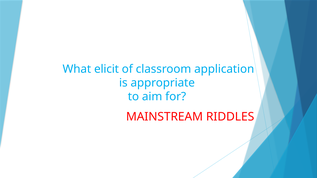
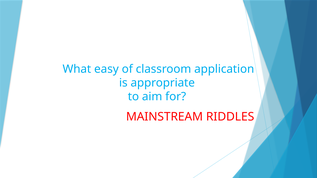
elicit: elicit -> easy (106, 69)
